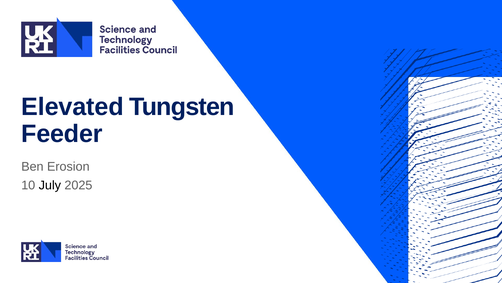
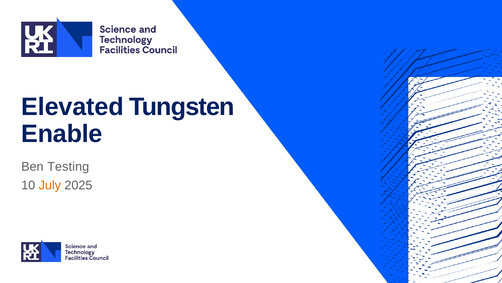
Feeder: Feeder -> Enable (62, 134)
Erosion: Erosion -> Testing (68, 166)
July colour: black -> orange (50, 185)
